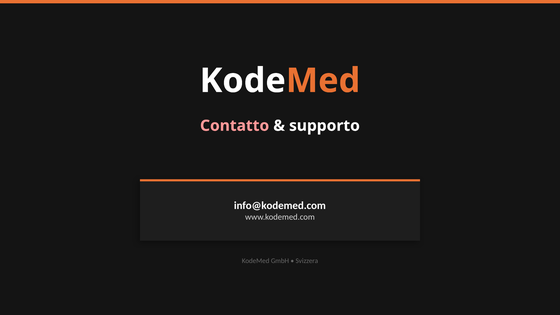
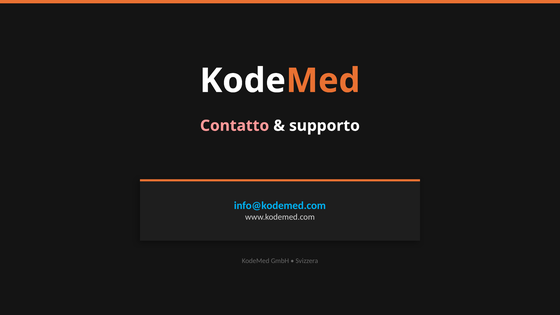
info@kodemed.com colour: white -> light blue (280, 206)
